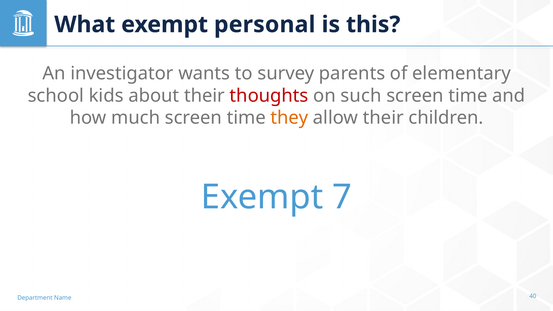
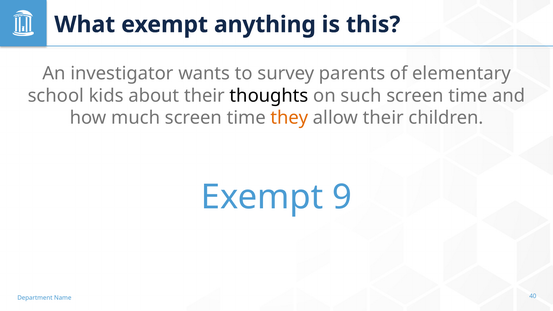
personal: personal -> anything (265, 25)
thoughts colour: red -> black (269, 96)
7: 7 -> 9 (342, 197)
